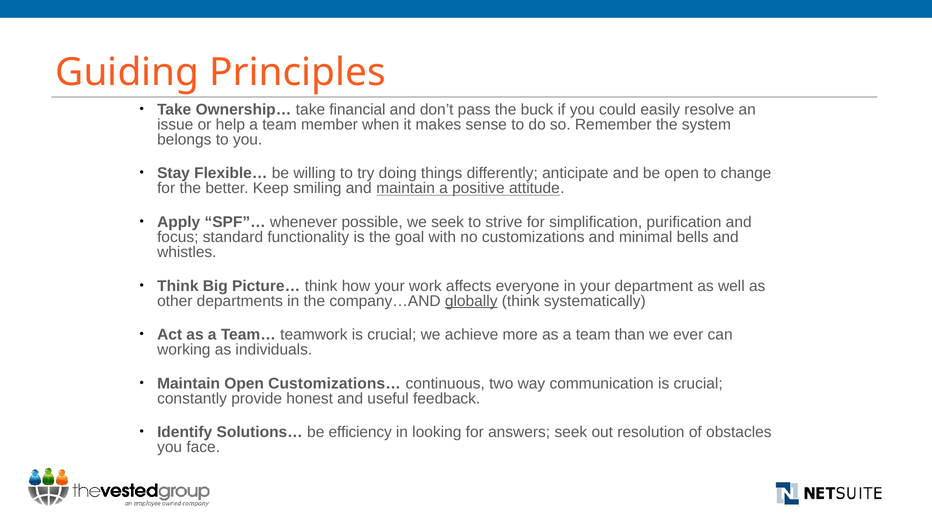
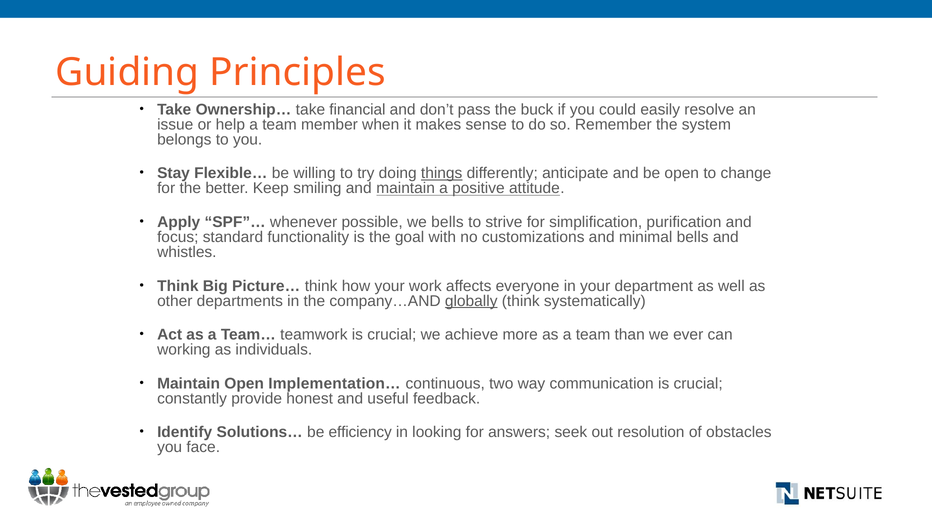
things underline: none -> present (442, 173)
we seek: seek -> bells (447, 222)
Customizations…: Customizations… -> Implementation… (334, 384)
